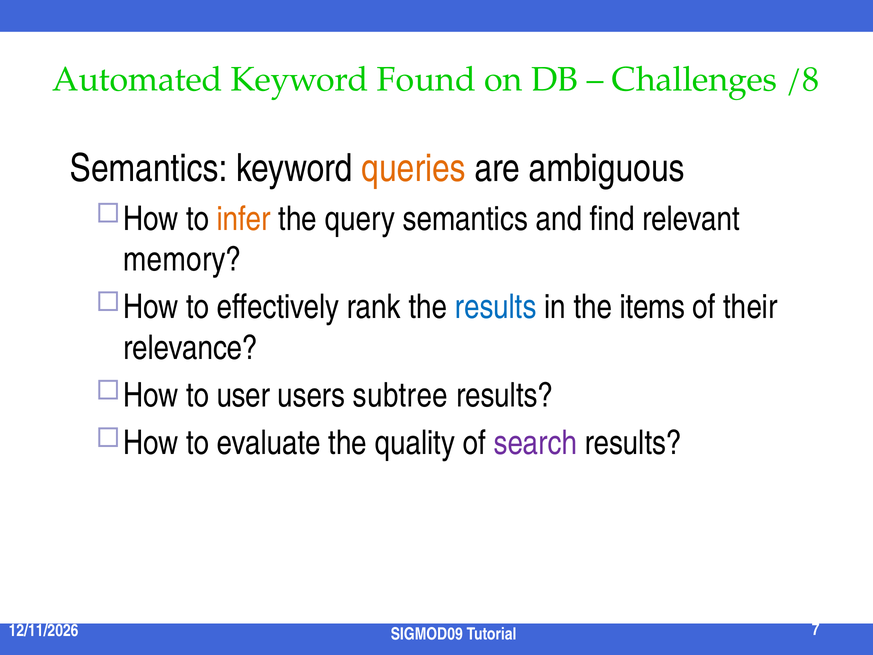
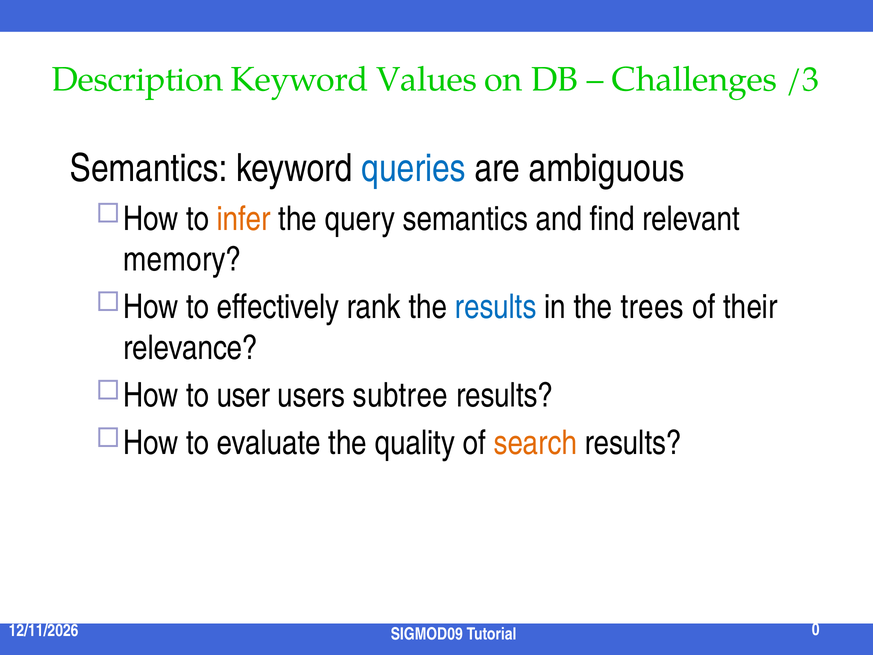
Automated: Automated -> Description (138, 79)
Found: Found -> Values (427, 79)
/8: /8 -> /3 (802, 79)
queries colour: orange -> blue (414, 169)
items: items -> trees (652, 307)
search colour: purple -> orange (535, 443)
7: 7 -> 0 (816, 629)
